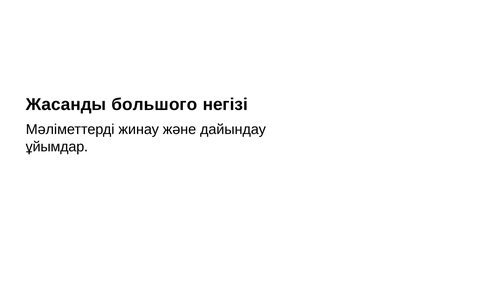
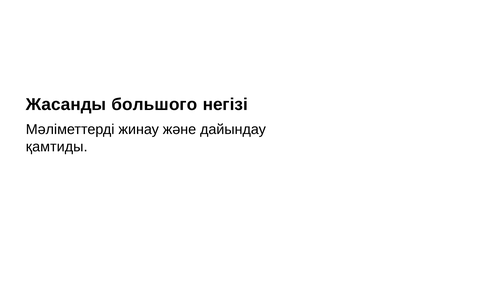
ұйымдар: ұйымдар -> қамтиды (57, 147)
